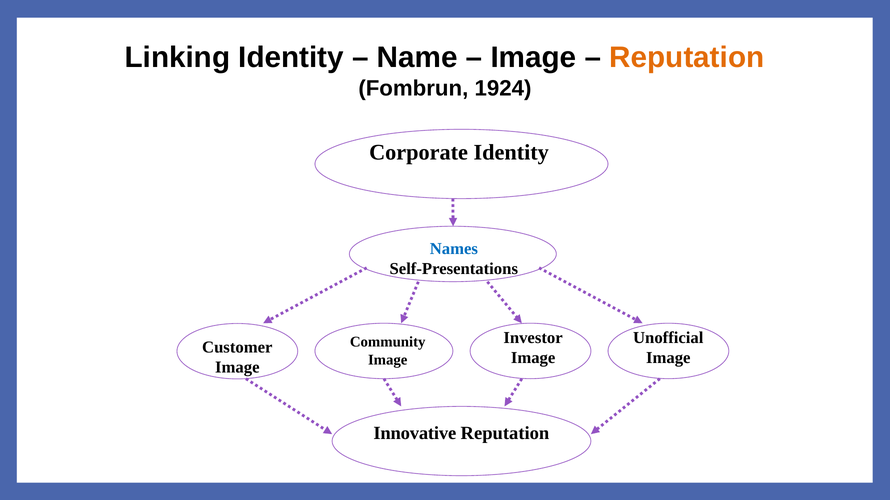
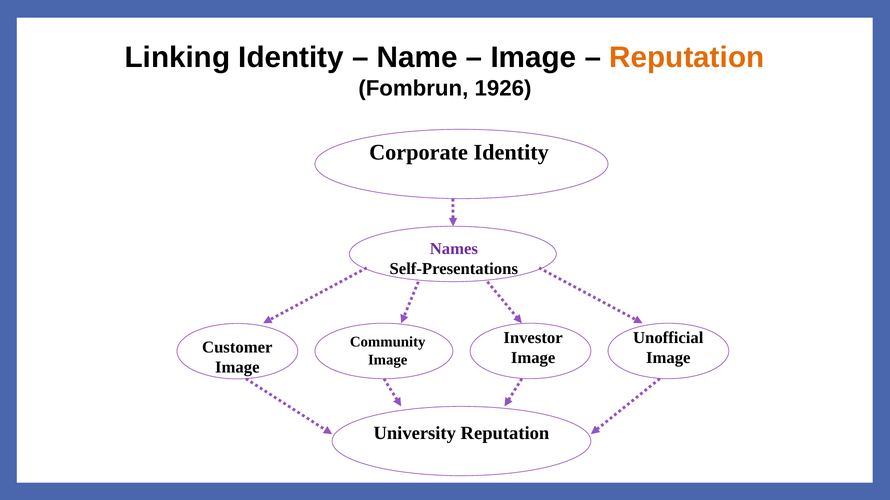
1924: 1924 -> 1926 (503, 88)
Names colour: blue -> purple (454, 249)
Innovative: Innovative -> University (415, 434)
